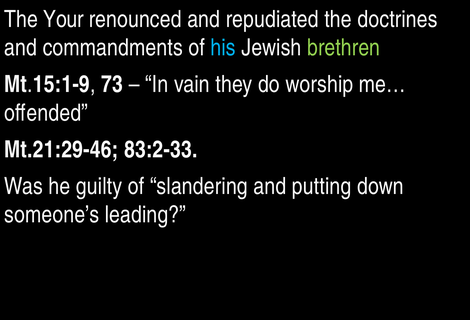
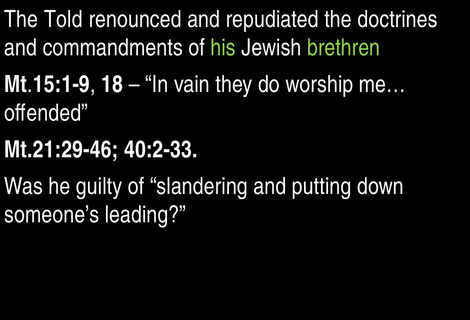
Your: Your -> Told (63, 19)
his colour: light blue -> light green (223, 48)
73: 73 -> 18 (112, 85)
83:2-33: 83:2-33 -> 40:2-33 (161, 150)
